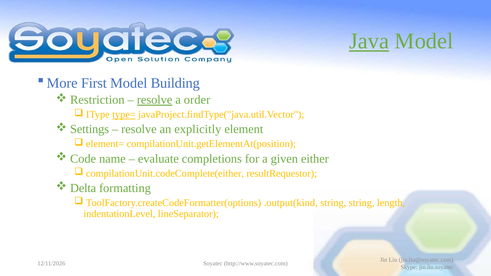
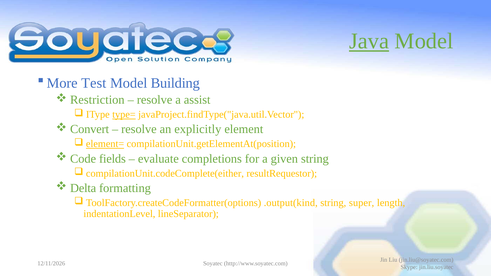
First: First -> Test (94, 83)
resolve underline: present -> none (155, 100)
order: order -> assist (197, 100)
Settings: Settings -> Convert (90, 129)
element= underline: none -> present (105, 144)
name: name -> fields (112, 159)
given either: either -> string (315, 159)
string string: string -> super (362, 203)
